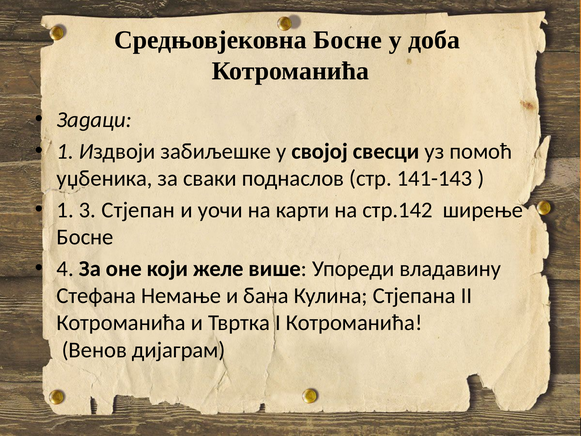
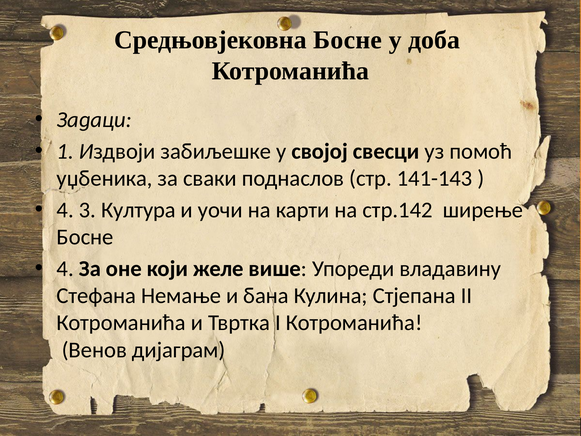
1: 1 -> 4 (65, 210)
Стјепан: Стјепан -> Култура (138, 210)
